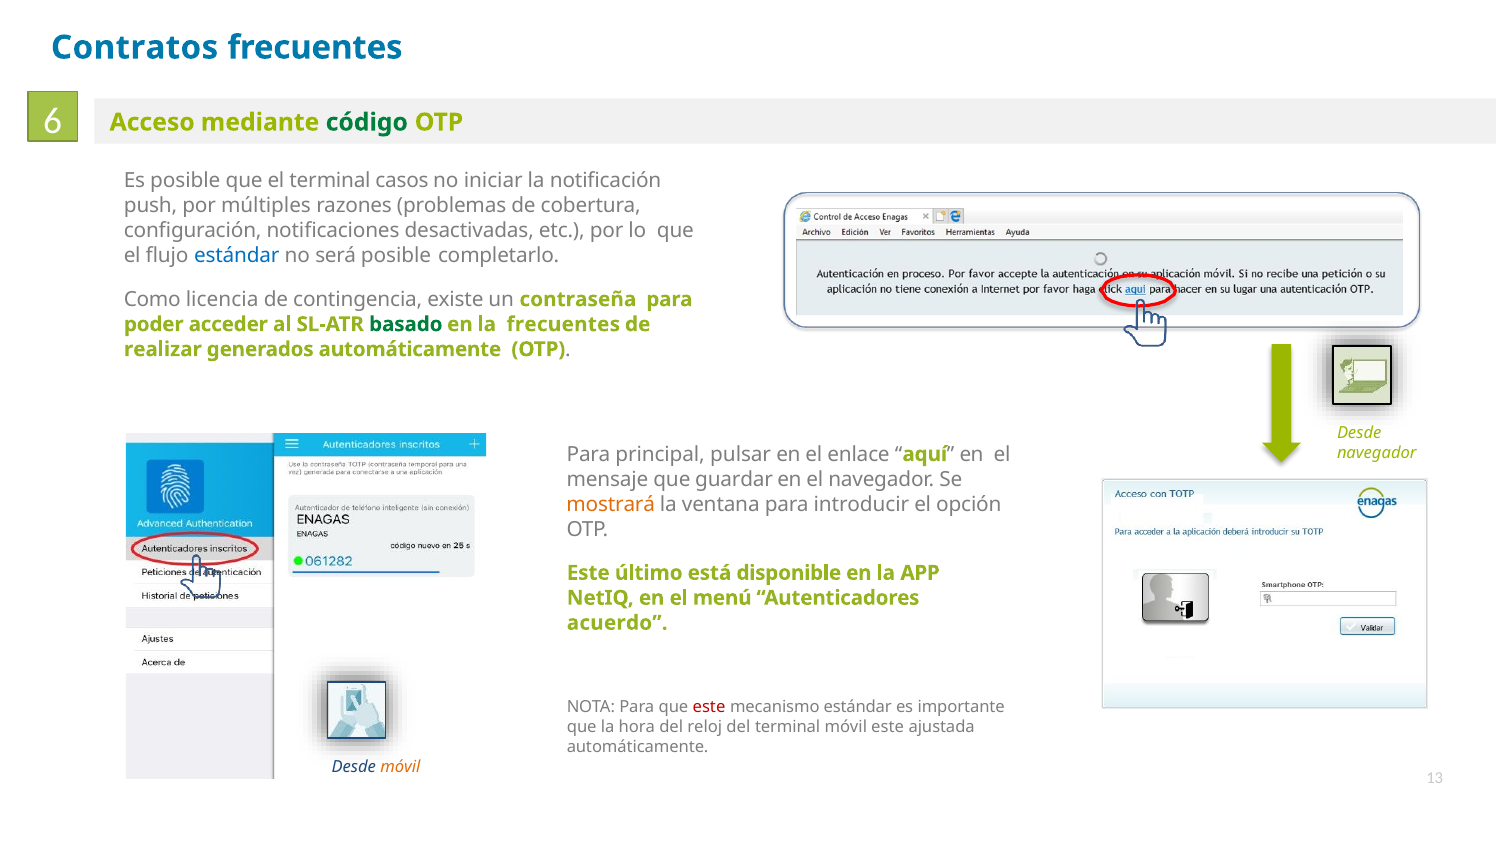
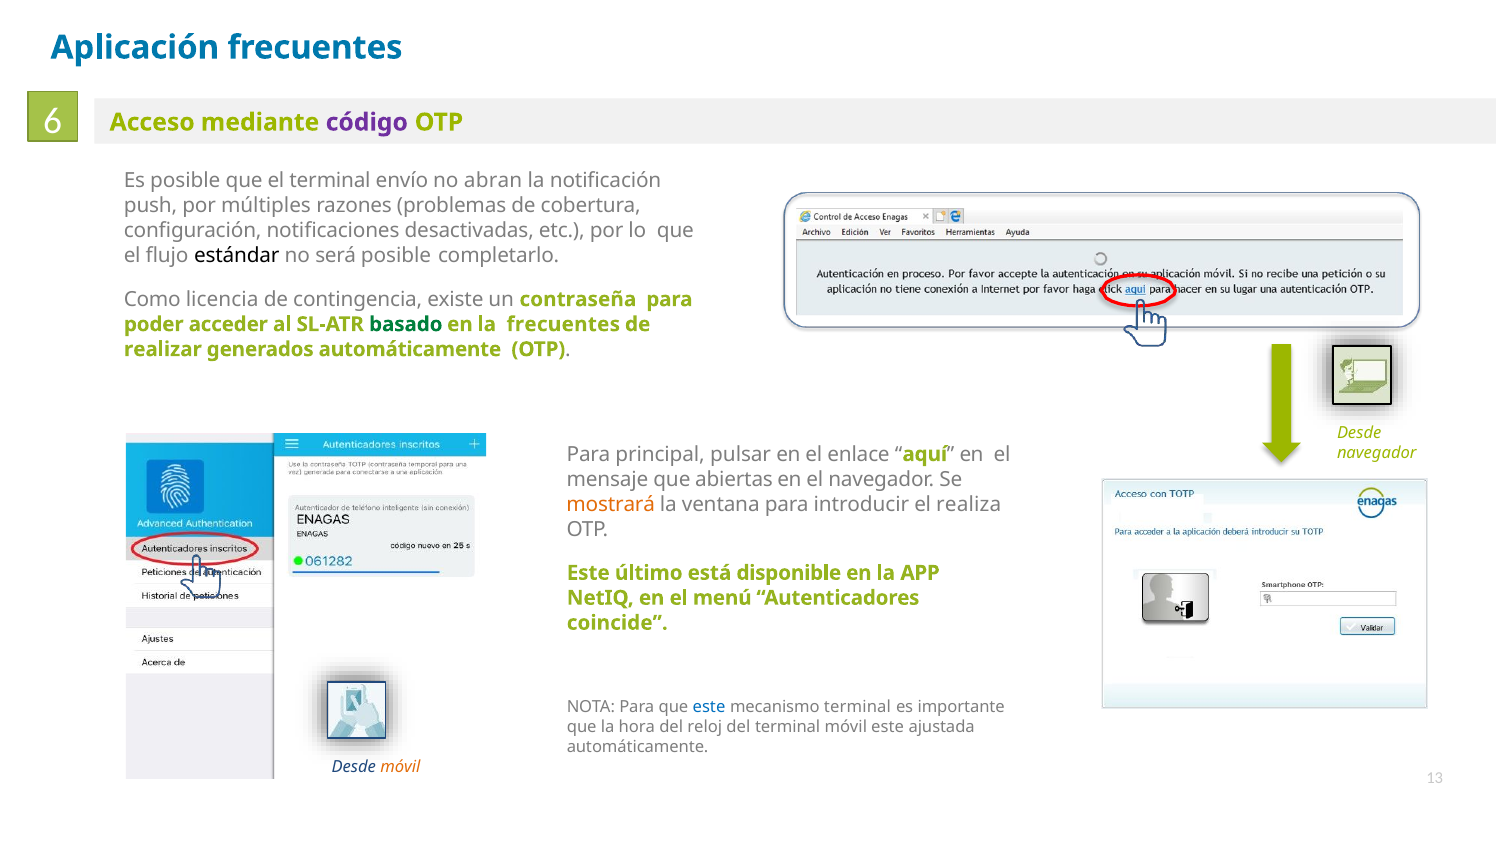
Contratos: Contratos -> Aplicación (135, 48)
código colour: green -> purple (367, 122)
casos: casos -> envío (402, 181)
iniciar: iniciar -> abran (493, 181)
estándar colour: blue -> black (237, 255)
guardar: guardar -> abiertas (734, 479)
opción: opción -> realiza (969, 504)
acuerdo: acuerdo -> coincide (617, 623)
este colour: red -> blue (709, 707)
mecanismo estándar: estándar -> terminal (857, 707)
